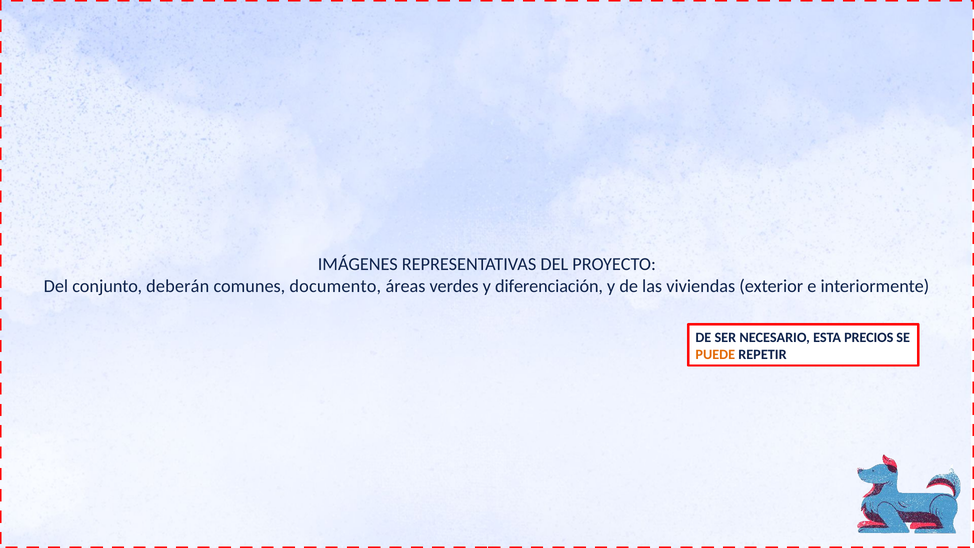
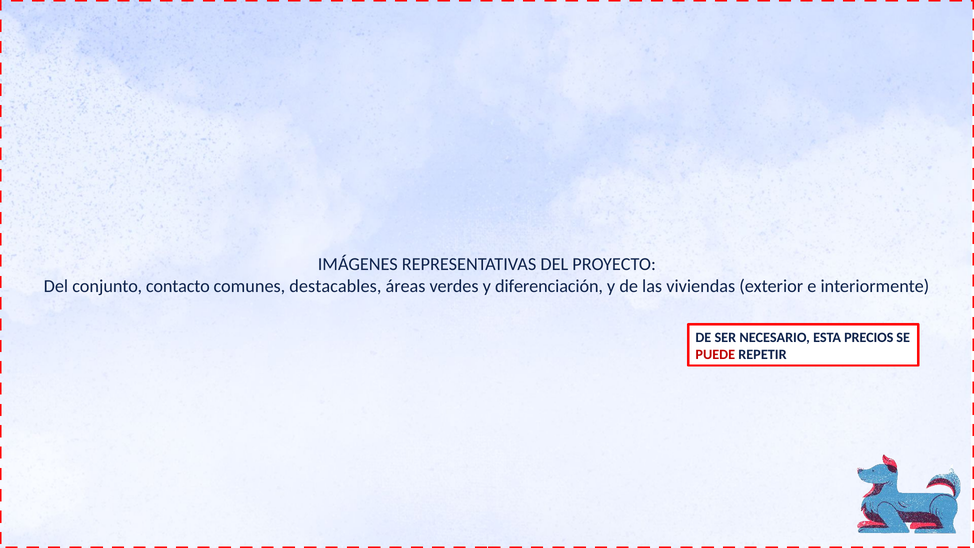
deberán: deberán -> contacto (178, 286)
documento: documento -> destacables (335, 286)
PUEDE colour: orange -> red (715, 354)
